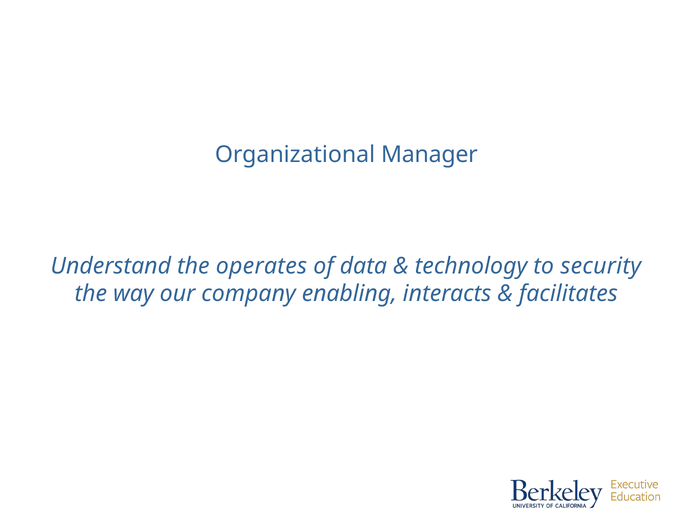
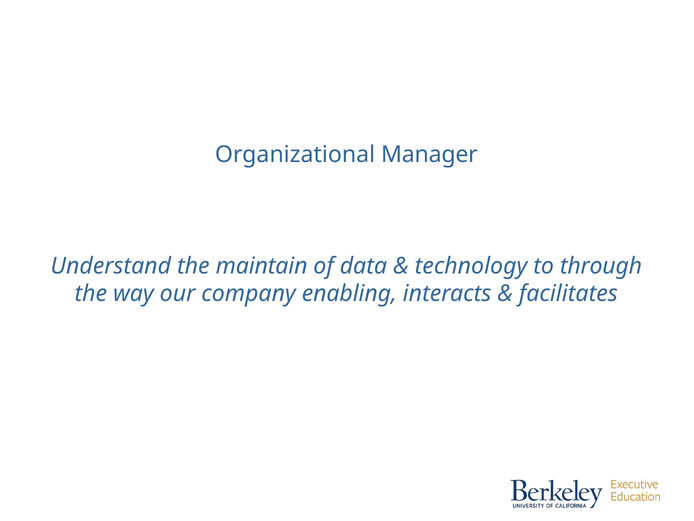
operates: operates -> maintain (262, 266)
security: security -> through (601, 266)
